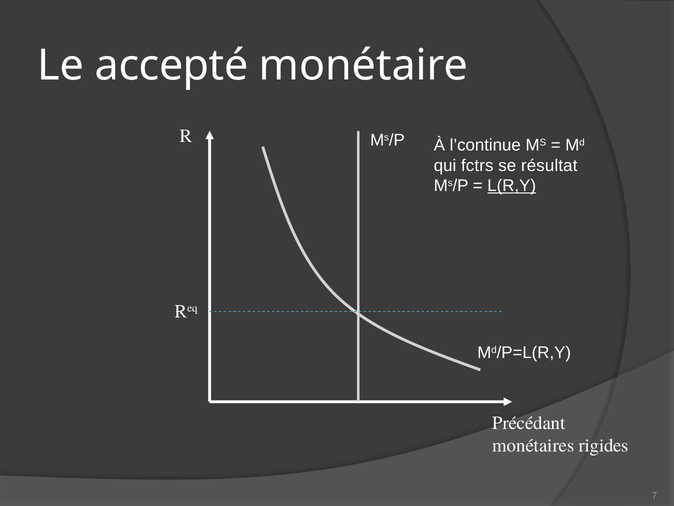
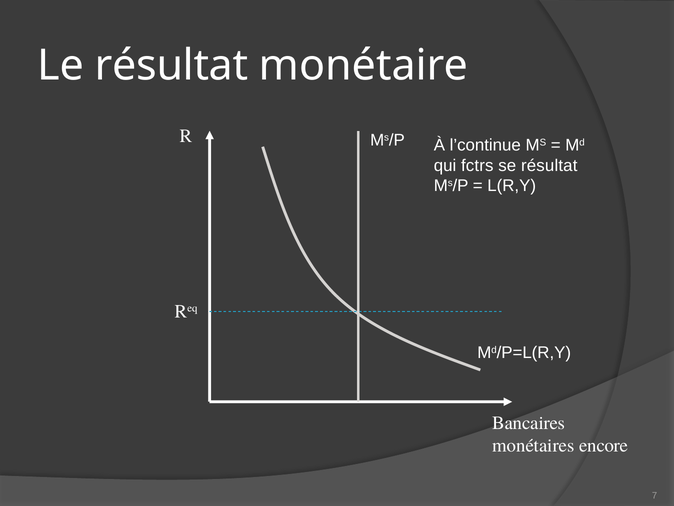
Le accepté: accepté -> résultat (172, 65)
L(R,Y underline: present -> none (512, 186)
Précédant: Précédant -> Bancaires (529, 423)
rigides: rigides -> encore (604, 445)
